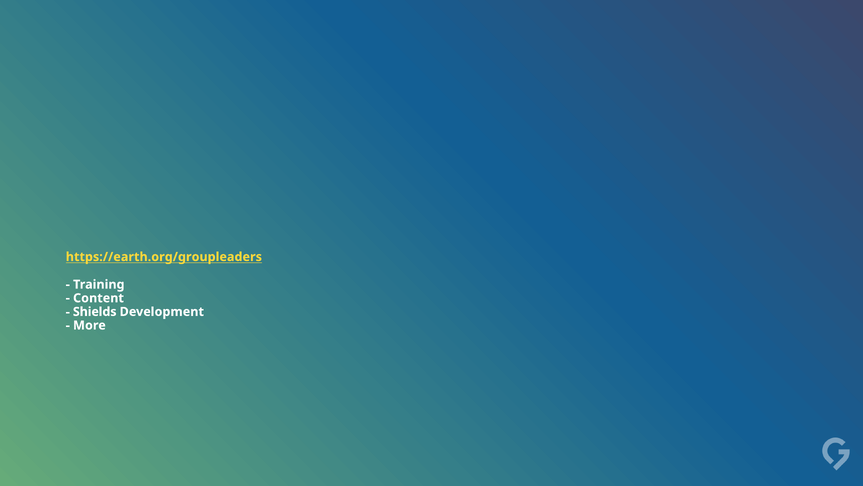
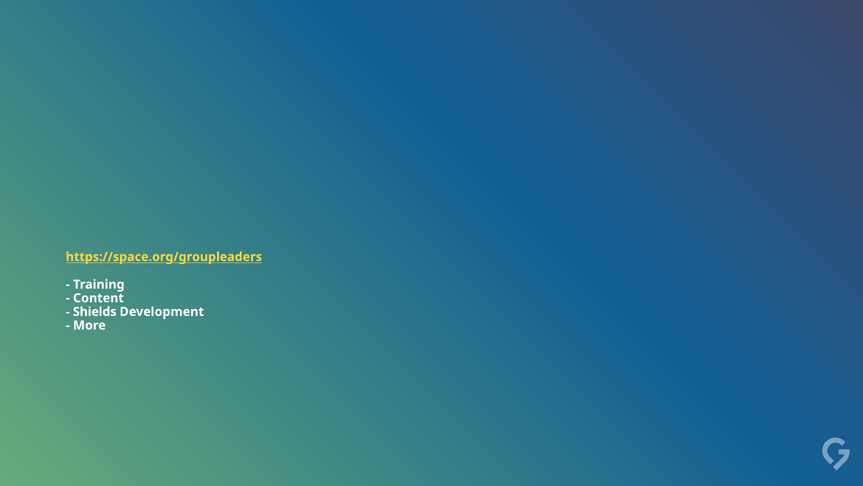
https://earth.org/groupleaders: https://earth.org/groupleaders -> https://space.org/groupleaders (164, 257)
